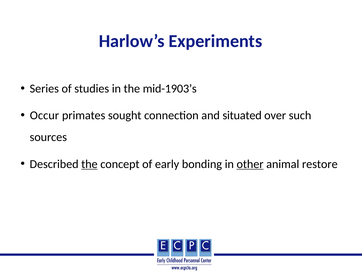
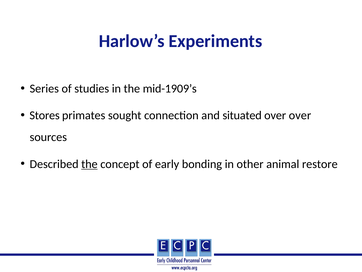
mid-1903’s: mid-1903’s -> mid-1909’s (170, 89)
Occur: Occur -> Stores (45, 115)
over such: such -> over (300, 115)
other underline: present -> none (250, 164)
